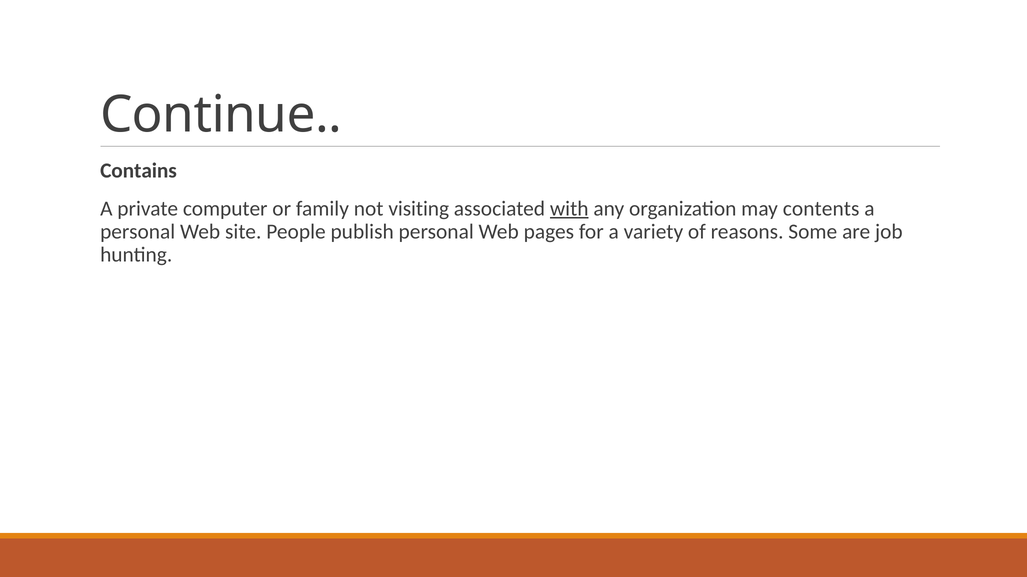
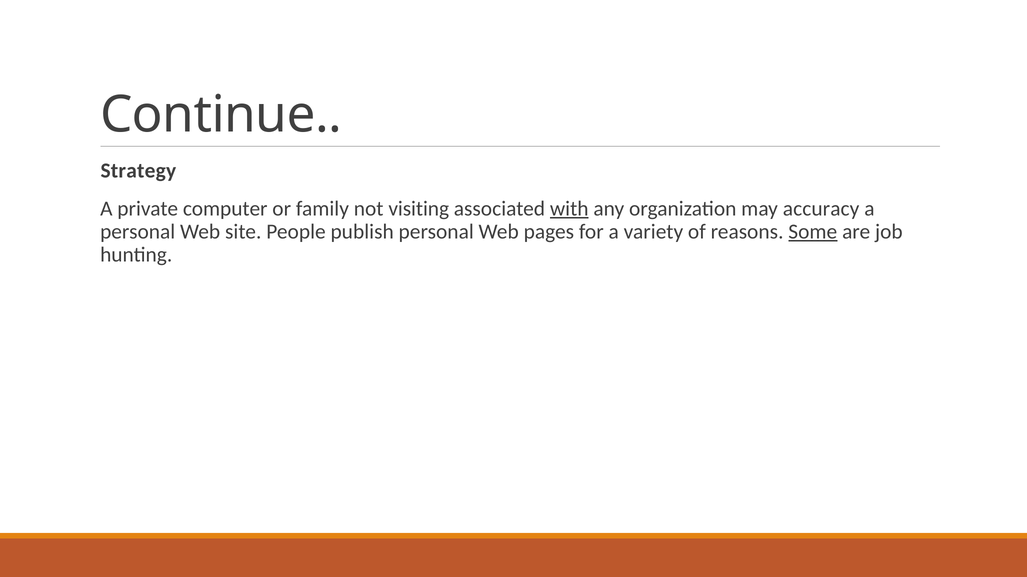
Contains: Contains -> Strategy (138, 171)
contents: contents -> accuracy (821, 209)
Some underline: none -> present (813, 232)
